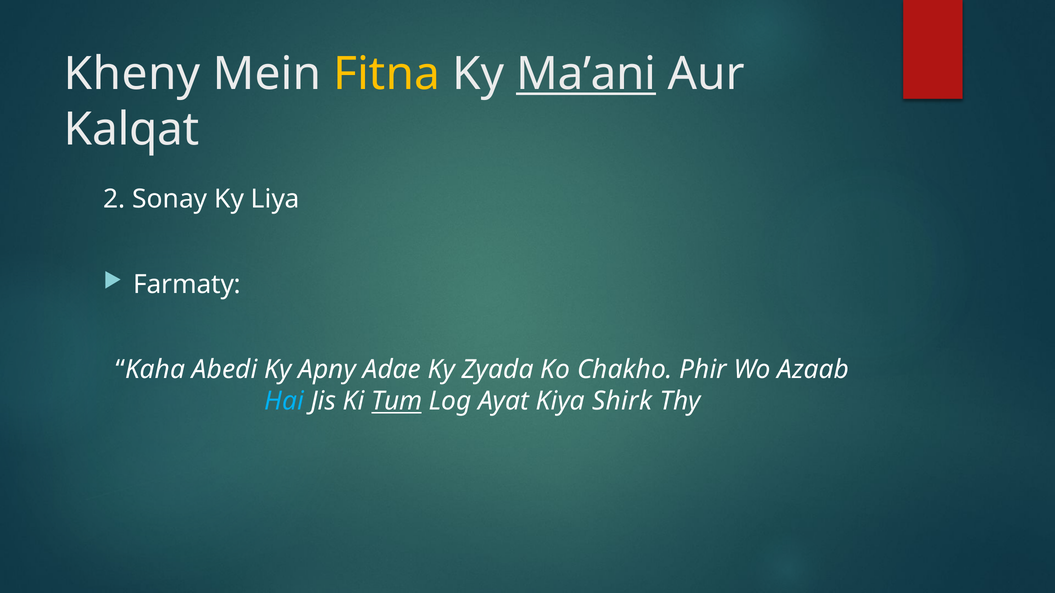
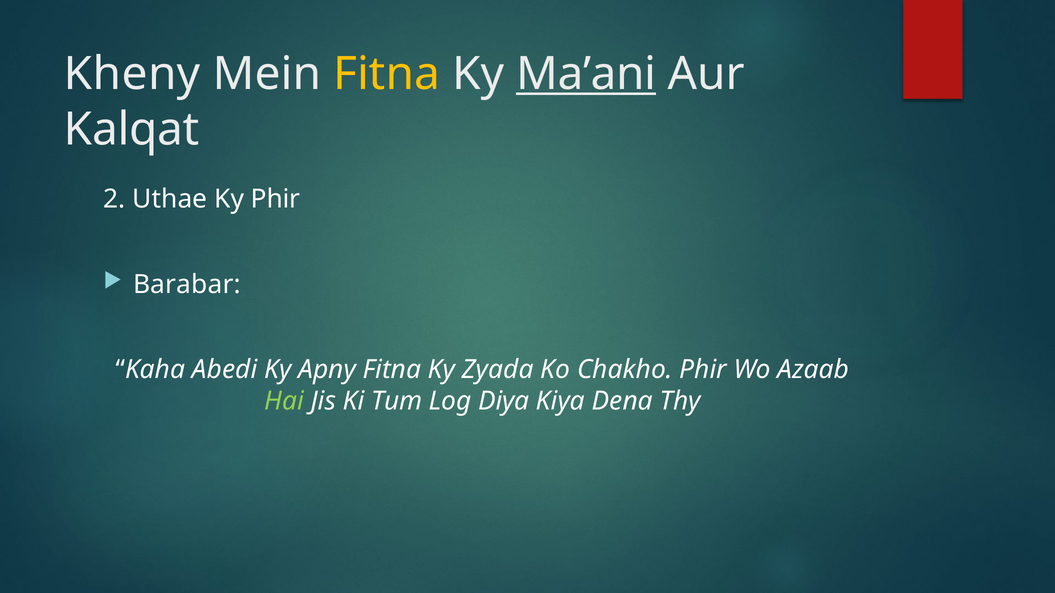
Sonay: Sonay -> Uthae (170, 199)
Ky Liya: Liya -> Phir (275, 199)
Farmaty: Farmaty -> Barabar (187, 285)
Apny Adae: Adae -> Fitna (392, 370)
Hai colour: light blue -> light green (284, 402)
Tum underline: present -> none (397, 402)
Ayat: Ayat -> Diya (504, 402)
Shirk: Shirk -> Dena (622, 402)
